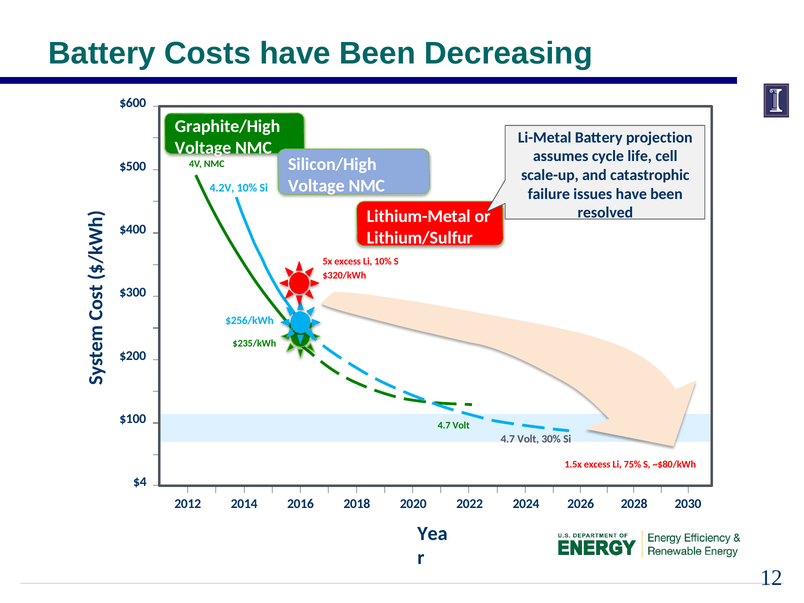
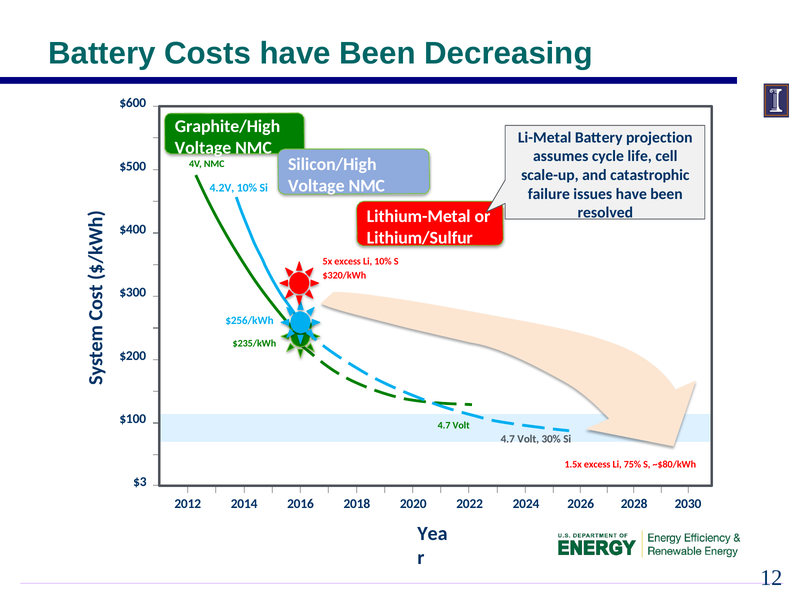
$4: $4 -> $3 (140, 482)
